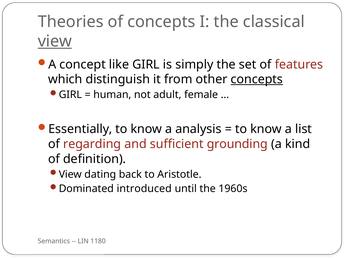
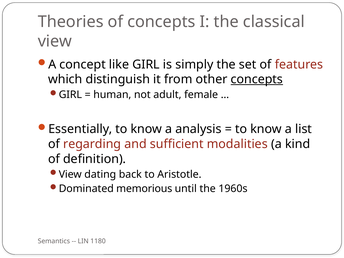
view underline: present -> none (55, 41)
grounding: grounding -> modalities (237, 144)
introduced: introduced -> memorious (144, 189)
